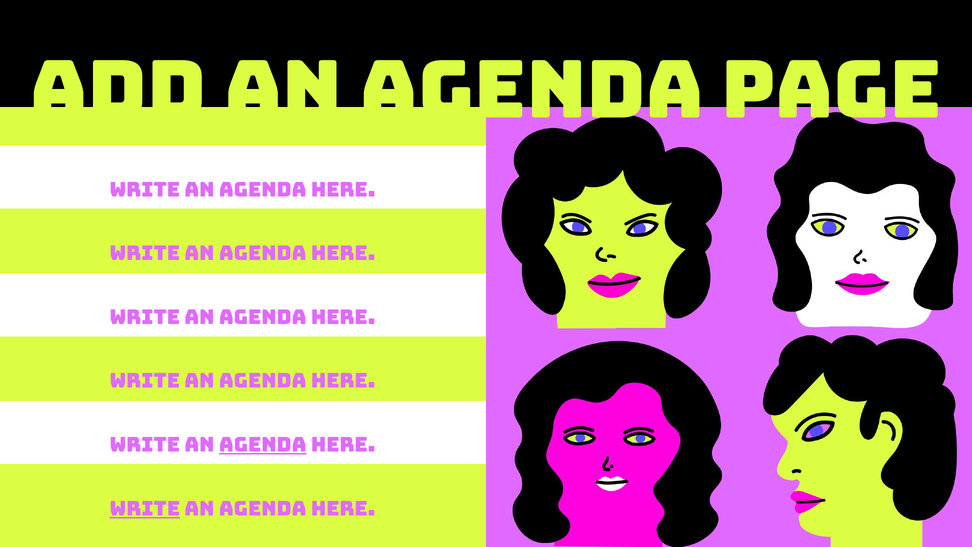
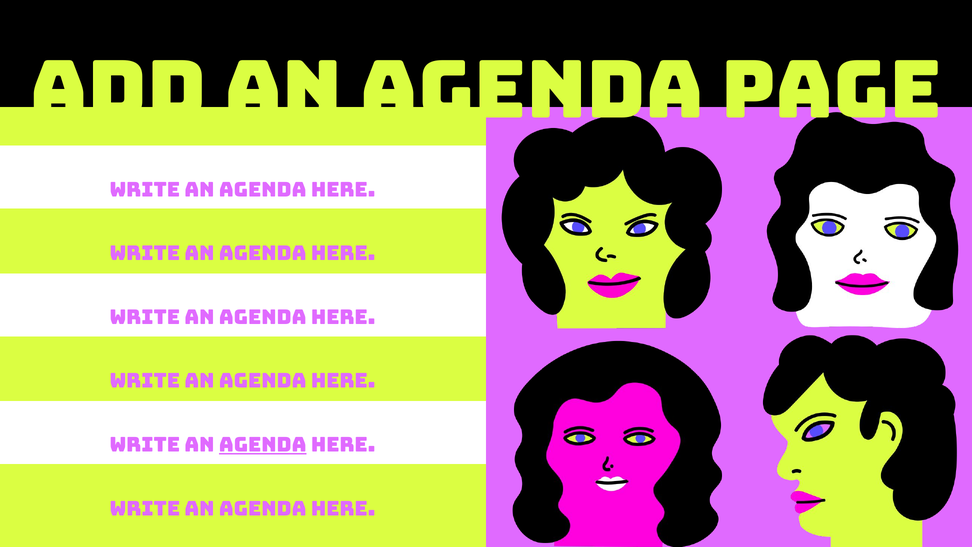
Write underline: present -> none (145, 509)
